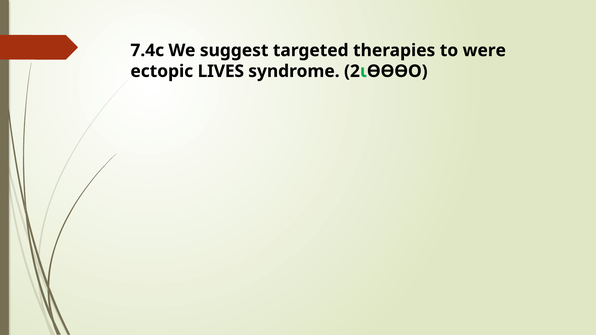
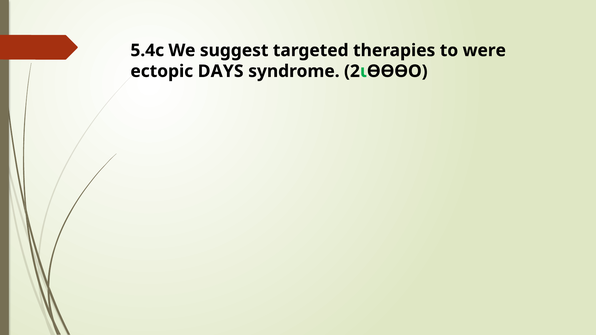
7.4c: 7.4c -> 5.4c (147, 50)
LIVES: LIVES -> DAYS (221, 71)
